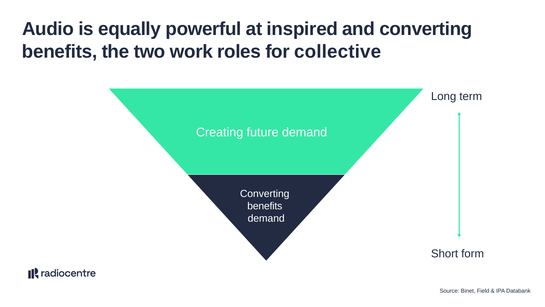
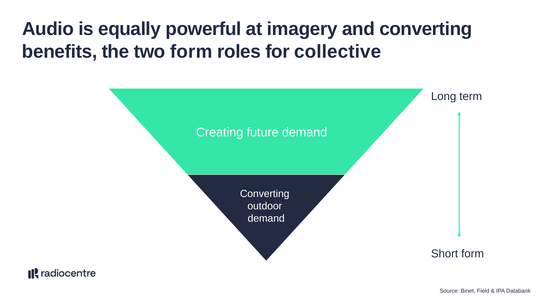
inspired: inspired -> imagery (302, 29)
two work: work -> form (191, 51)
benefits: benefits -> outdoor (265, 206)
